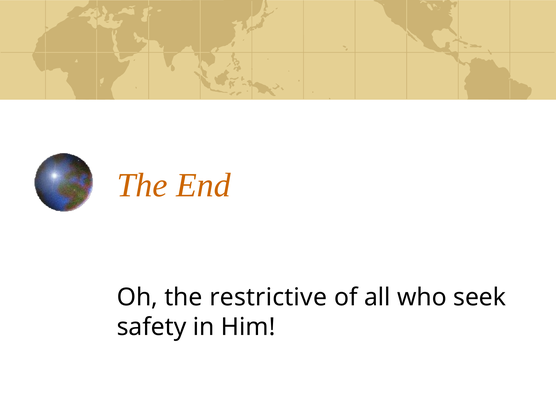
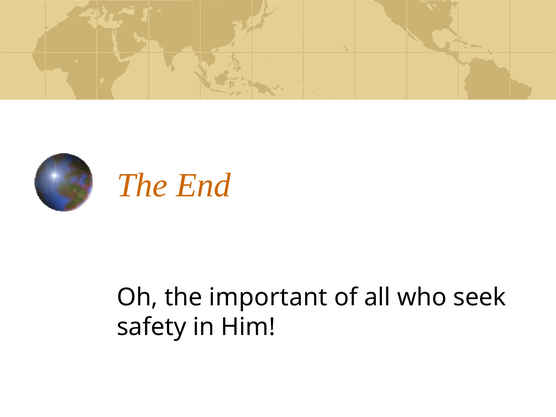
restrictive: restrictive -> important (268, 297)
